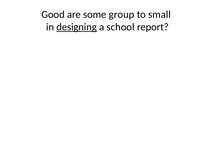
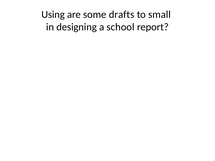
Good: Good -> Using (53, 15)
group: group -> drafts (122, 15)
designing underline: present -> none (77, 27)
